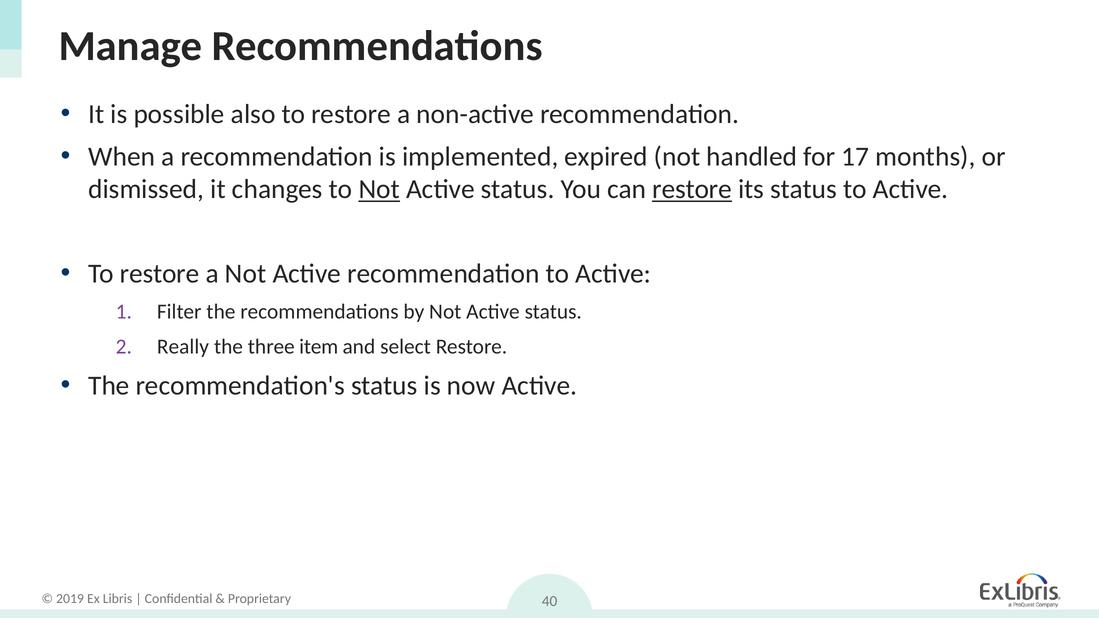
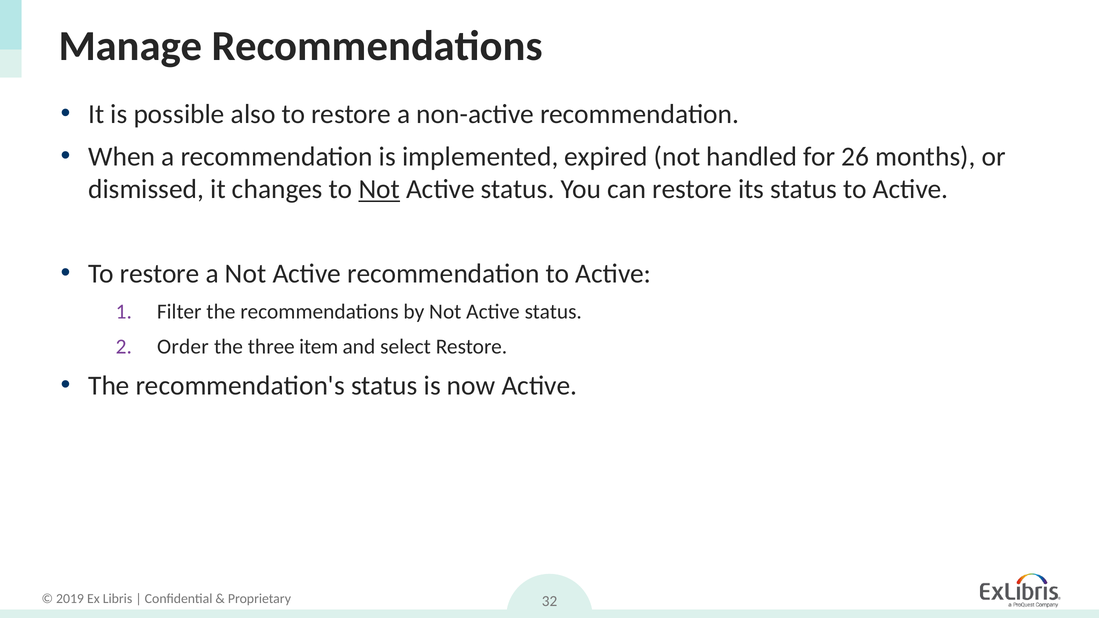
17: 17 -> 26 (855, 157)
restore underline: present -> none (692, 189)
Really: Really -> Order (183, 347)
40: 40 -> 32 (550, 601)
